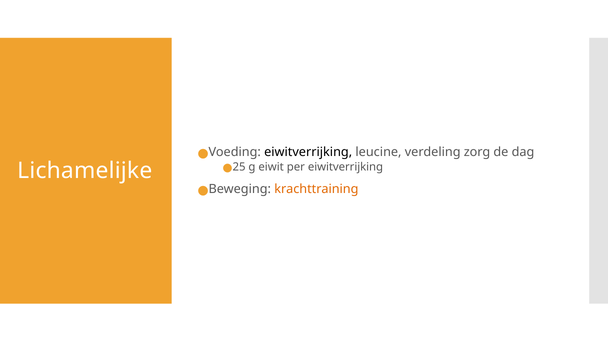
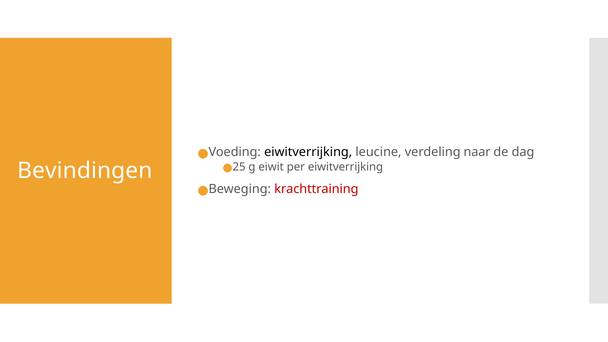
zorg: zorg -> naar (477, 152)
Lichamelijke: Lichamelijke -> Bevindingen (85, 171)
krachttraining colour: orange -> red (316, 189)
